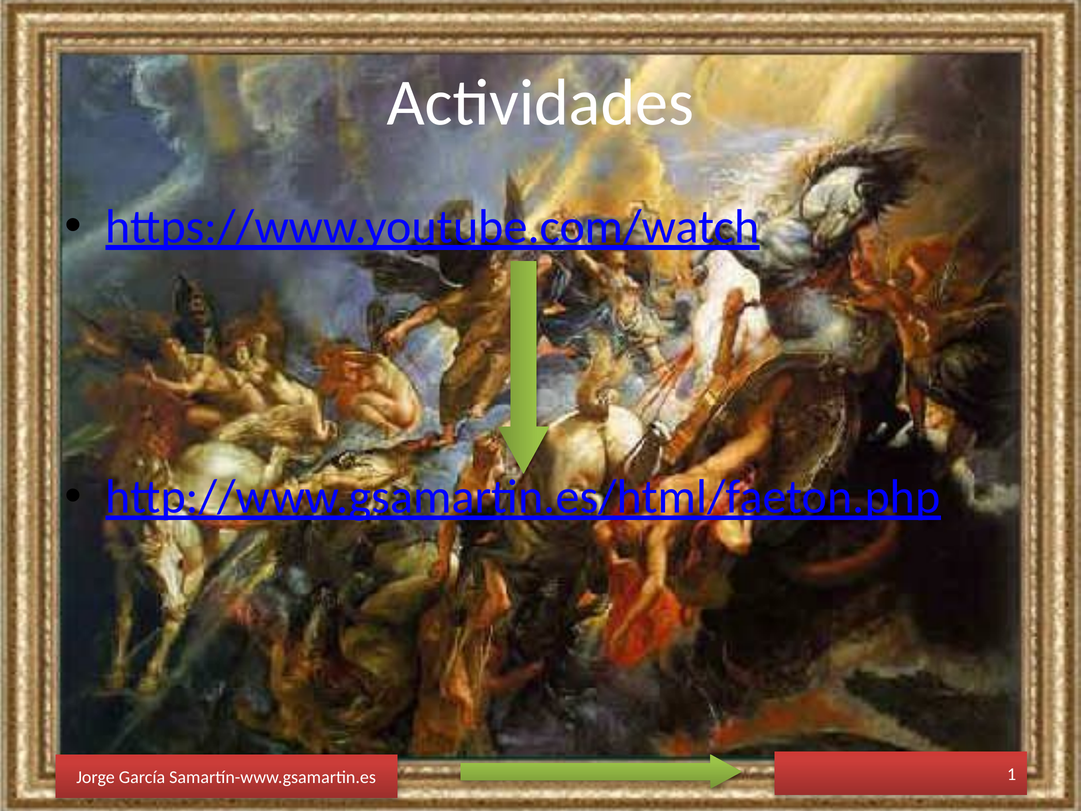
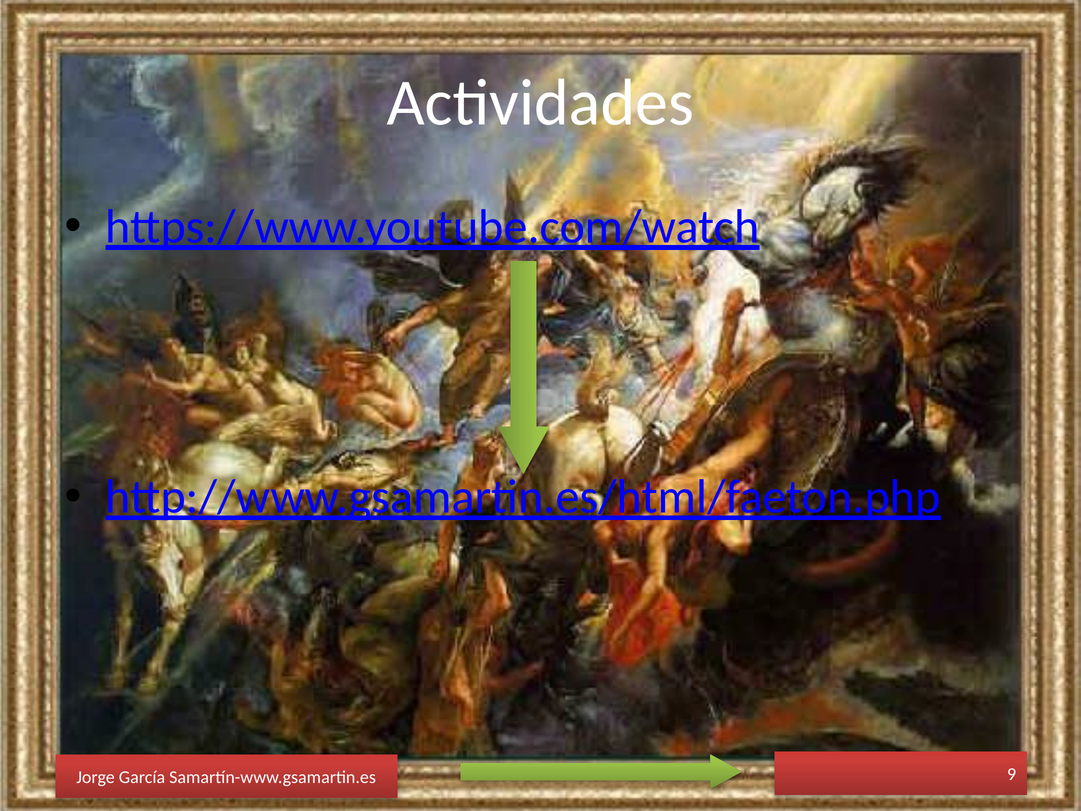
1: 1 -> 9 (1012, 774)
